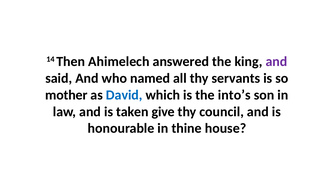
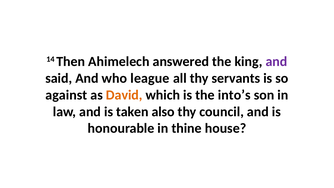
named: named -> league (150, 78)
mother: mother -> against (66, 95)
David colour: blue -> orange (124, 95)
give: give -> also (163, 112)
